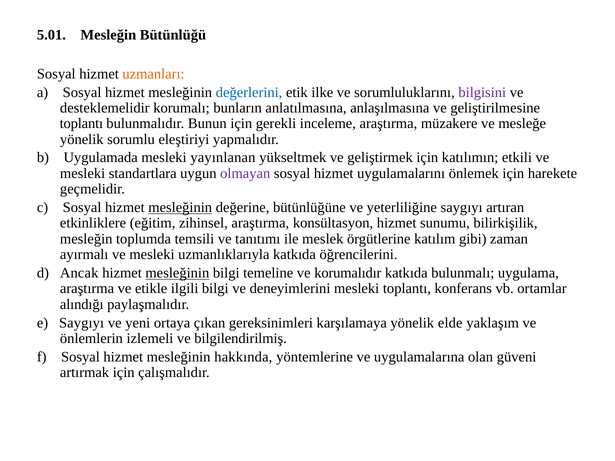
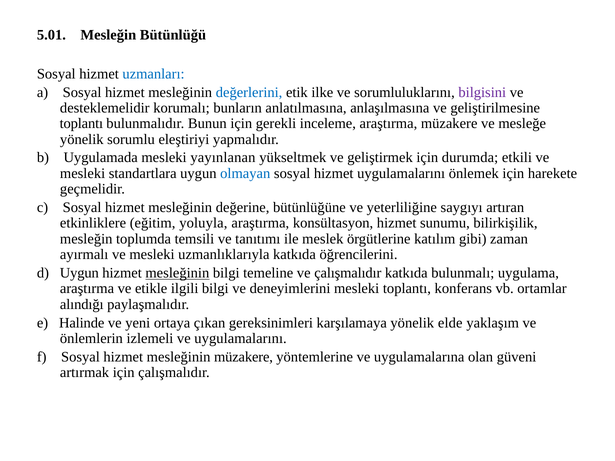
uzmanları colour: orange -> blue (154, 74)
katılımın: katılımın -> durumda (470, 158)
olmayan colour: purple -> blue (245, 173)
mesleğinin underline: present -> none (180, 208)
zihinsel: zihinsel -> yoluyla (203, 223)
d Ancak: Ancak -> Uygun (79, 273)
ve korumalıdır: korumalıdır -> çalışmalıdır (348, 273)
e Saygıyı: Saygıyı -> Halinde (82, 323)
ve bilgilendirilmiş: bilgilendirilmiş -> uygulamalarını (241, 339)
mesleğinin hakkında: hakkında -> müzakere (244, 357)
